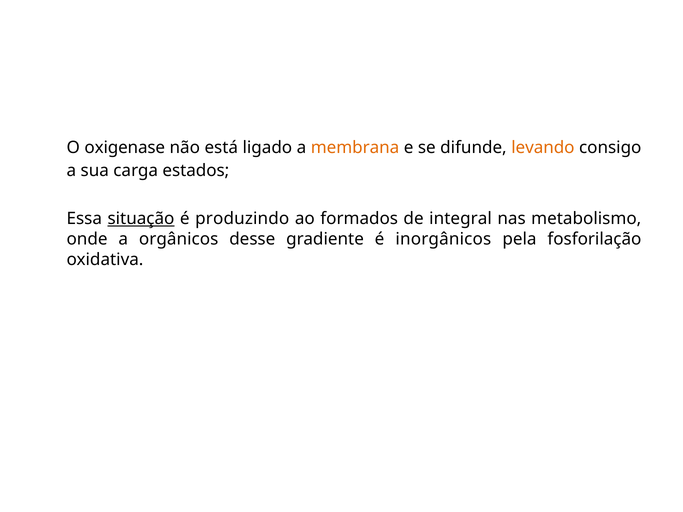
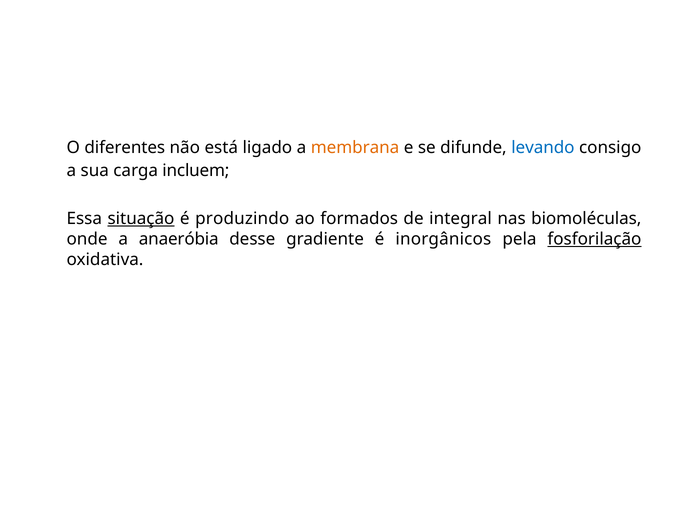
oxigenase: oxigenase -> diferentes (125, 148)
levando colour: orange -> blue (543, 148)
estados: estados -> incluem (196, 171)
metabolismo: metabolismo -> biomoléculas (586, 219)
orgânicos: orgânicos -> anaeróbia (179, 239)
fosforilação underline: none -> present (594, 239)
